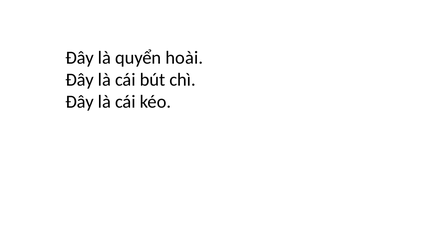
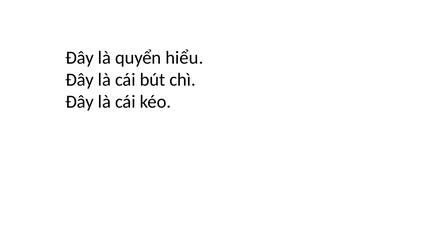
hoài: hoài -> hiểu (184, 58)
